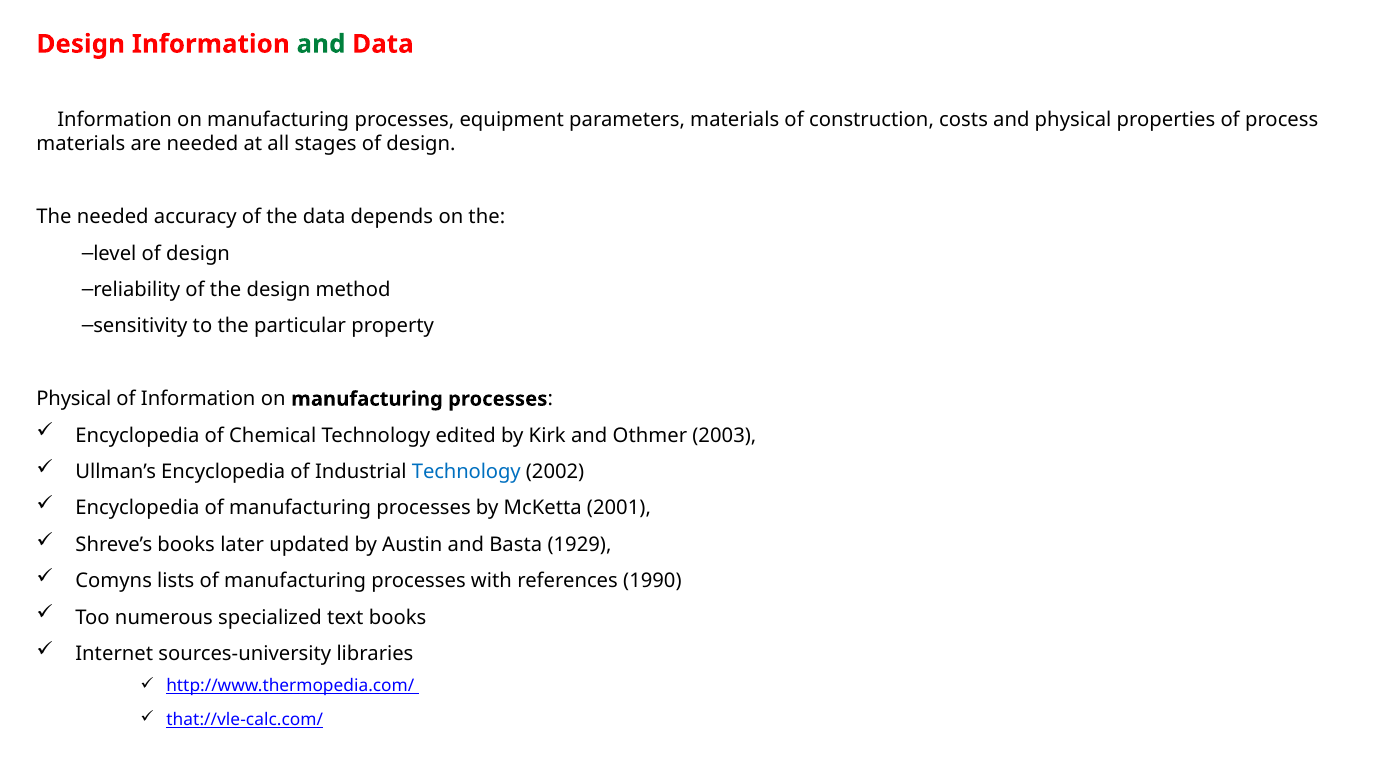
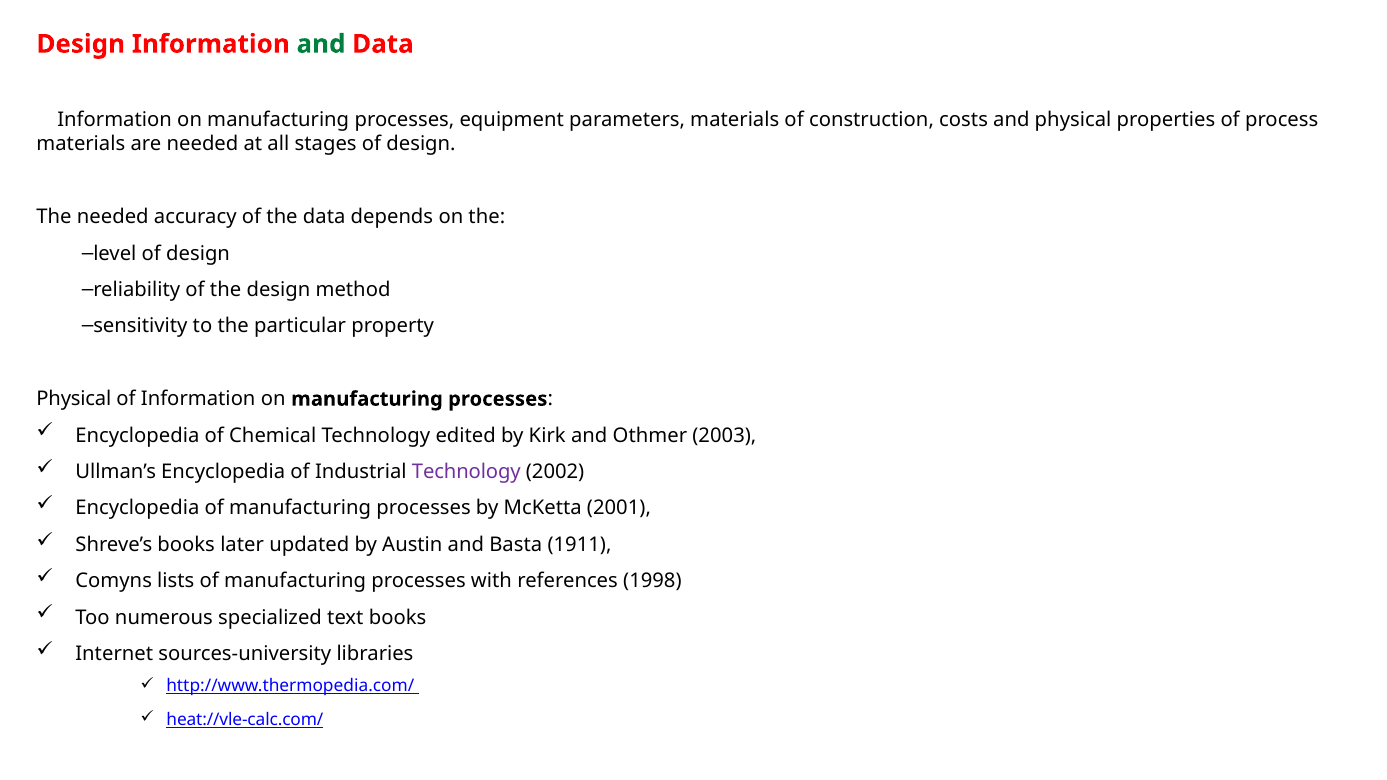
Technology colour: blue -> purple (466, 472)
1929: 1929 -> 1911 (580, 545)
1990: 1990 -> 1998 (652, 581)
that://vle-calc.com/: that://vle-calc.com/ -> heat://vle-calc.com/ (245, 720)
